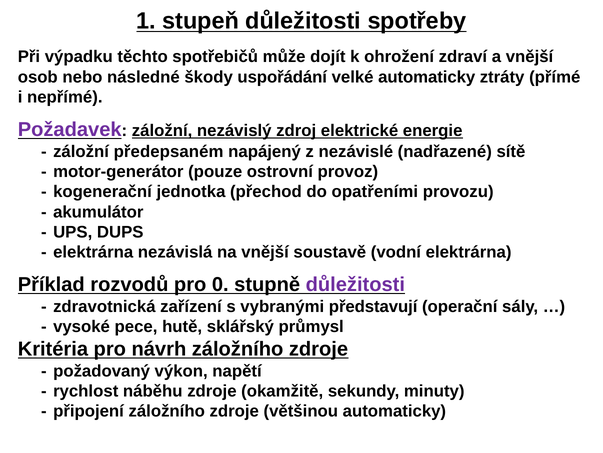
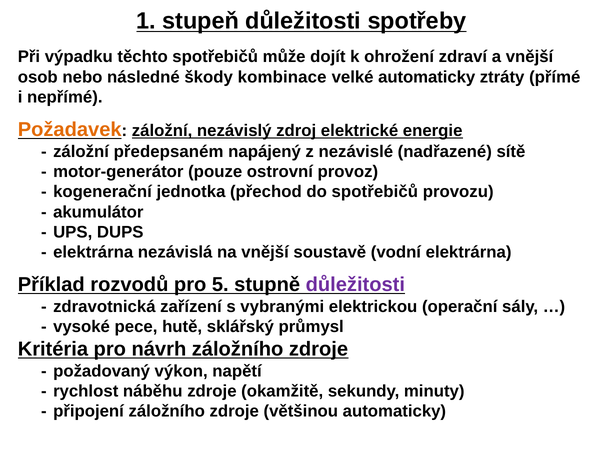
uspořádání: uspořádání -> kombinace (282, 77)
Požadavek colour: purple -> orange (70, 129)
do opatřeními: opatřeními -> spotřebičů (375, 192)
0: 0 -> 5 (220, 284)
představují: představují -> elektrickou (373, 306)
